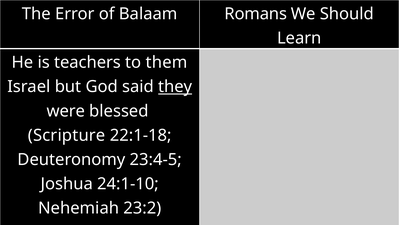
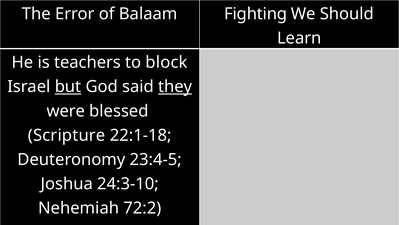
Romans: Romans -> Fighting (256, 14)
them: them -> block (167, 62)
but underline: none -> present (68, 87)
24:1-10: 24:1-10 -> 24:3-10 (128, 183)
23:2: 23:2 -> 72:2 (142, 208)
